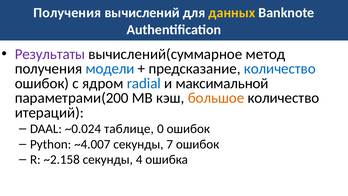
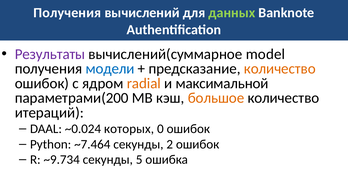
данных colour: yellow -> light green (232, 13)
метод: метод -> model (265, 54)
количество colour: blue -> orange (280, 69)
radial colour: blue -> orange (144, 83)
таблице: таблице -> которых (129, 129)
~4.007: ~4.007 -> ~7.464 (92, 144)
7: 7 -> 2 (170, 144)
~2.158: ~2.158 -> ~9.734 (62, 159)
4: 4 -> 5 (139, 159)
